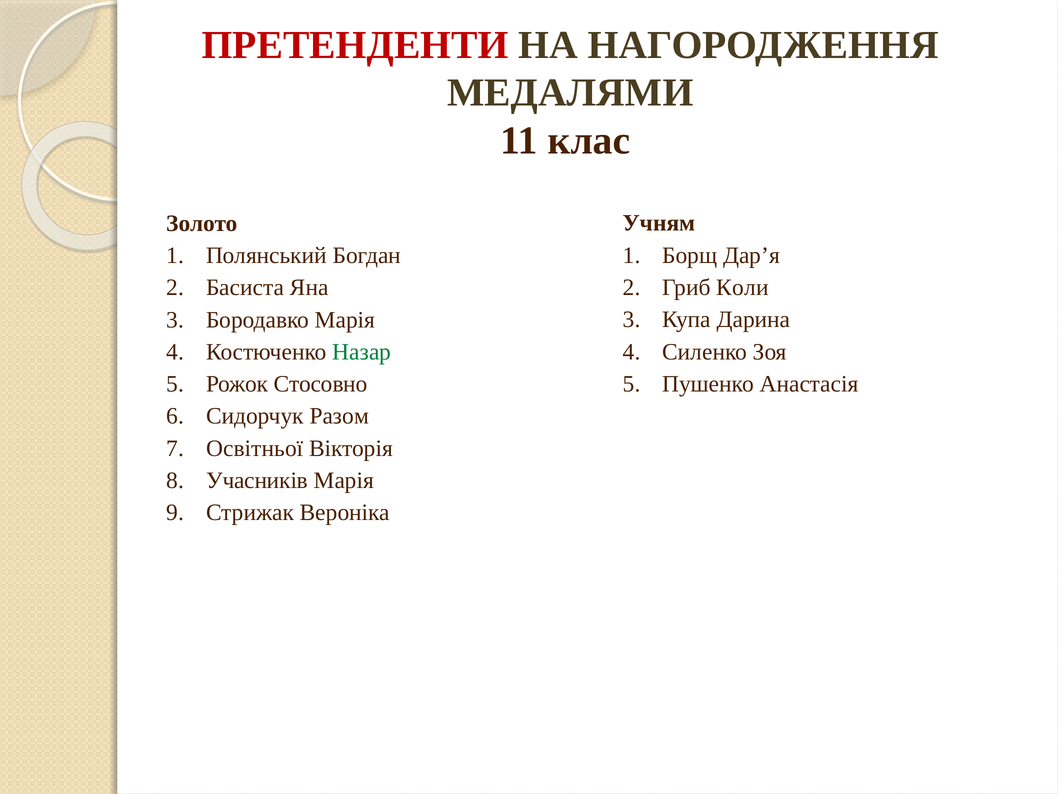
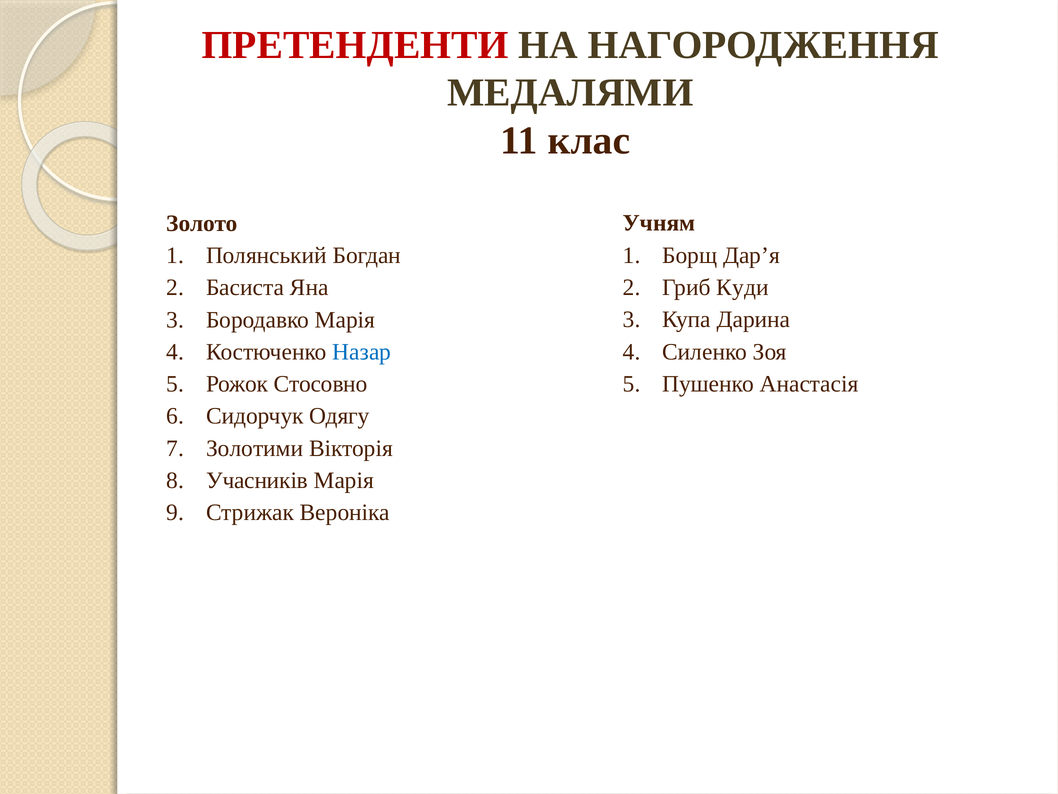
Коли: Коли -> Куди (743, 287)
Назар colour: green -> blue (362, 352)
Разом: Разом -> Одягу (339, 416)
Освітньої: Освітньої -> Золотими (255, 448)
